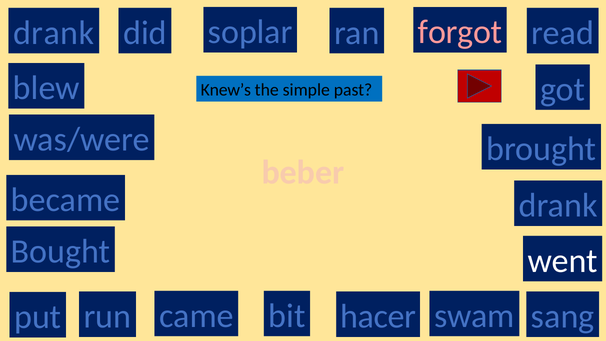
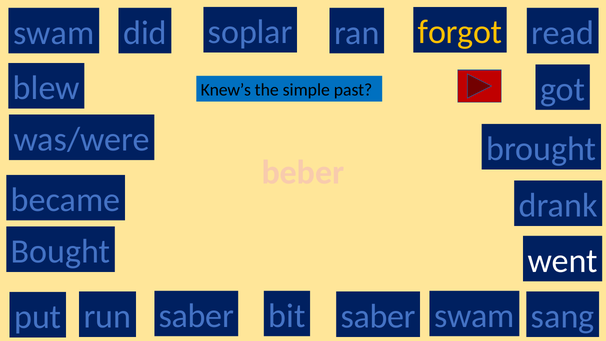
drank: drank -> swam (54, 33)
forgot colour: pink -> yellow (460, 32)
run came: came -> saber (196, 316)
bit hacer: hacer -> saber (378, 316)
